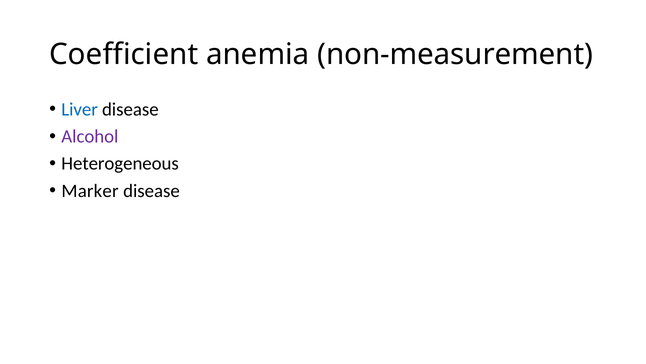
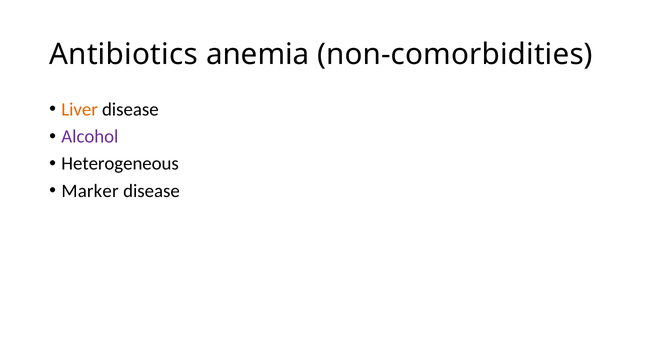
Coefficient: Coefficient -> Antibiotics (124, 54)
non-measurement: non-measurement -> non-comorbidities (455, 54)
Liver colour: blue -> orange (80, 109)
